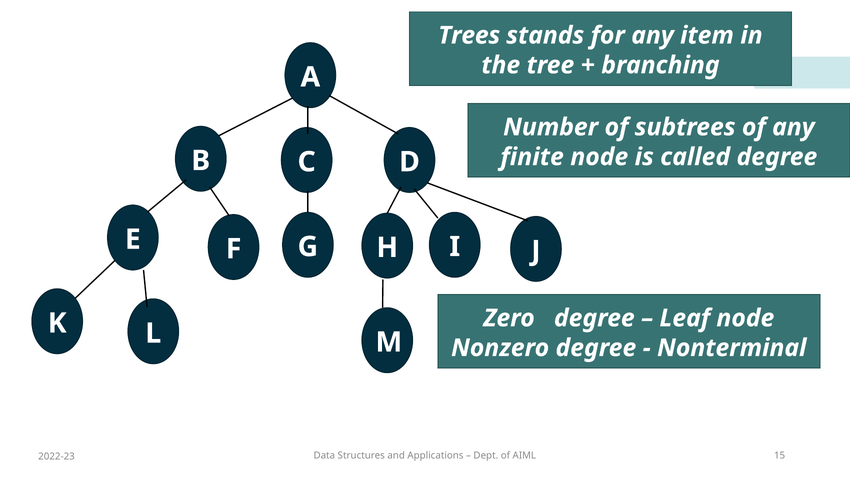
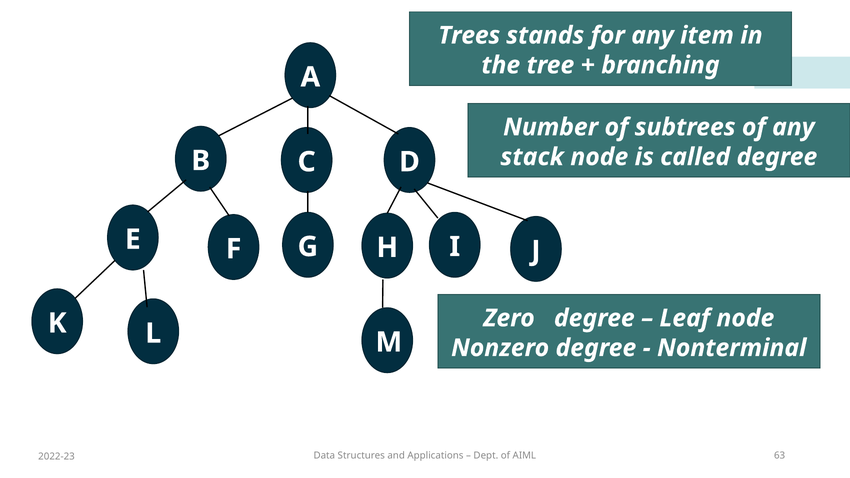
finite: finite -> stack (532, 157)
15: 15 -> 63 (780, 456)
